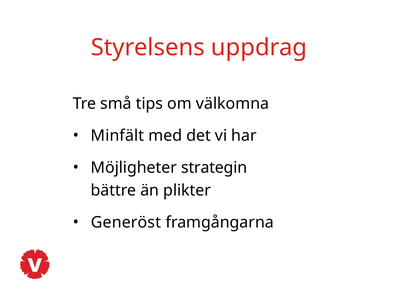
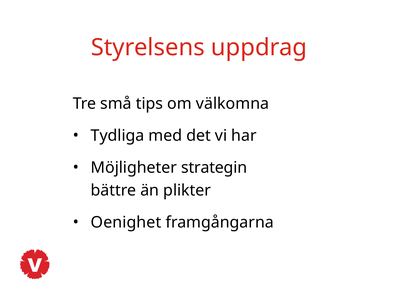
Minfält: Minfält -> Tydliga (117, 135)
Generöst: Generöst -> Oenighet (126, 222)
